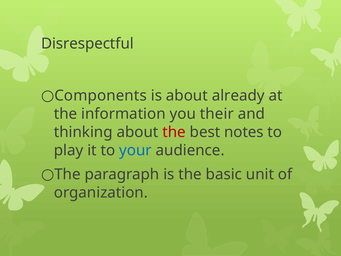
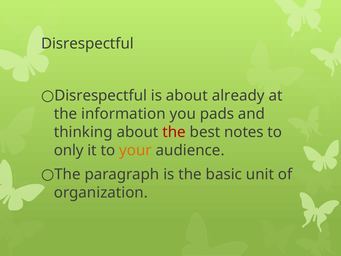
Components: Components -> Disrespectful (101, 96)
their: their -> pads (217, 114)
play: play -> only (69, 150)
your colour: blue -> orange (135, 150)
